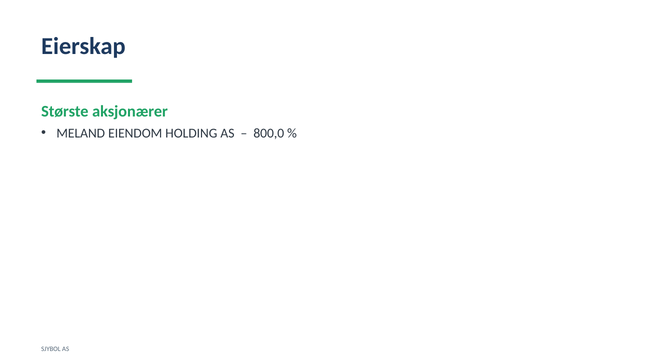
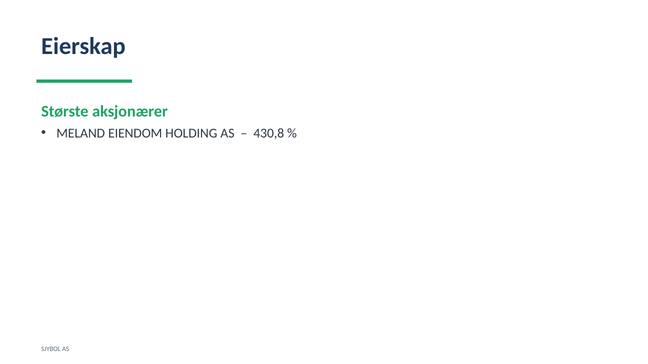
800,0: 800,0 -> 430,8 (269, 133)
